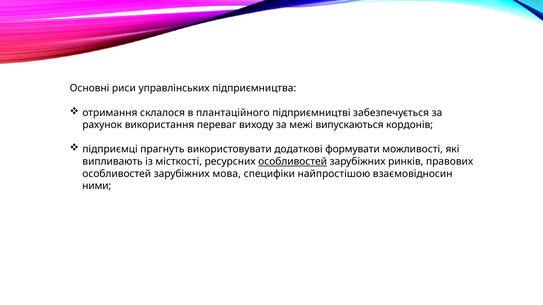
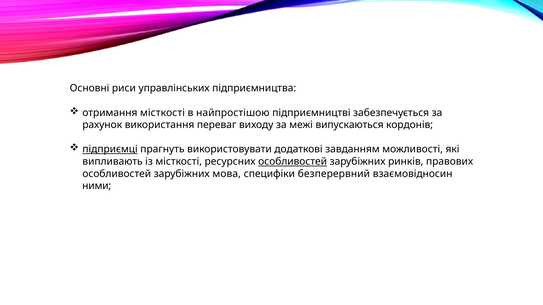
отримання склалося: склалося -> місткості (162, 113)
плантаційного: плантаційного -> найпростішою (233, 113)
підприємці underline: none -> present (110, 150)
формувати: формувати -> завданням (352, 150)
найпростішою: найпростішою -> безперервний (334, 174)
